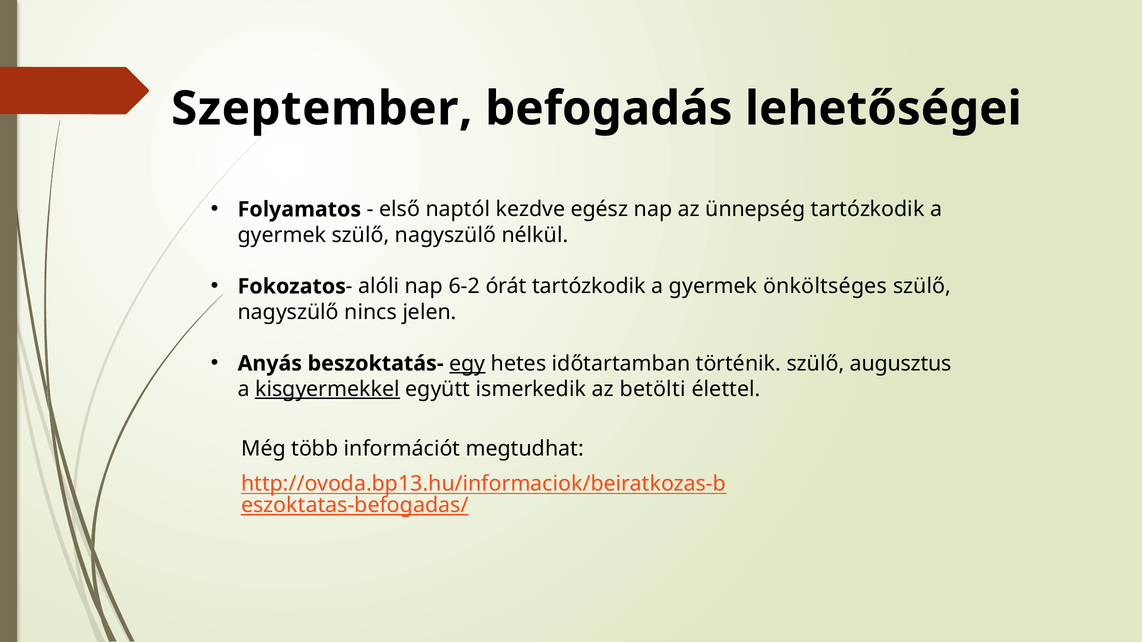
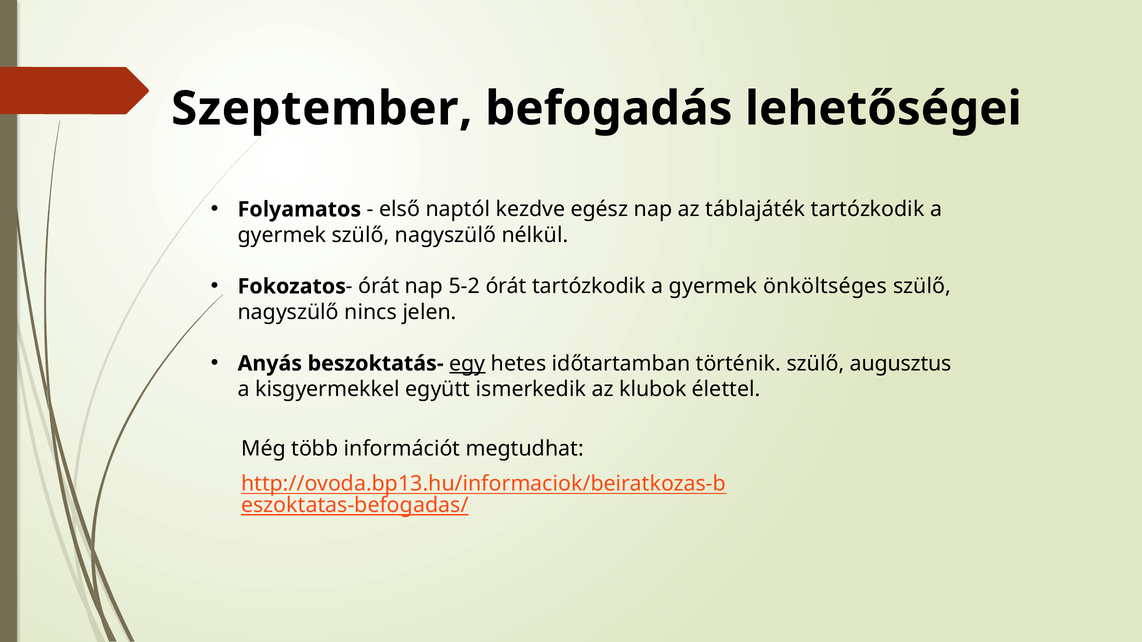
ünnepség: ünnepség -> táblajáték (755, 210)
alóli: alóli -> órát (379, 287)
6-2: 6-2 -> 5-2 (464, 287)
kisgyermekkel underline: present -> none (328, 389)
betölti: betölti -> klubok (653, 389)
